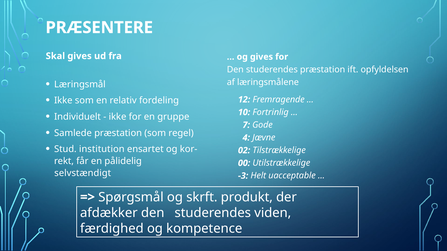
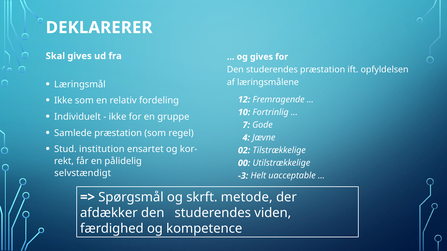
PRÆSENTERE: PRÆSENTERE -> DEKLARERER (99, 28)
produkt: produkt -> metode (247, 197)
